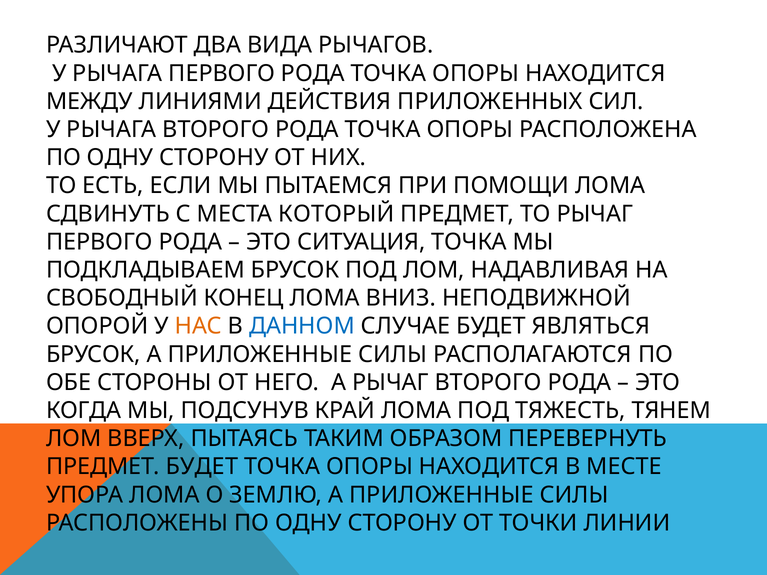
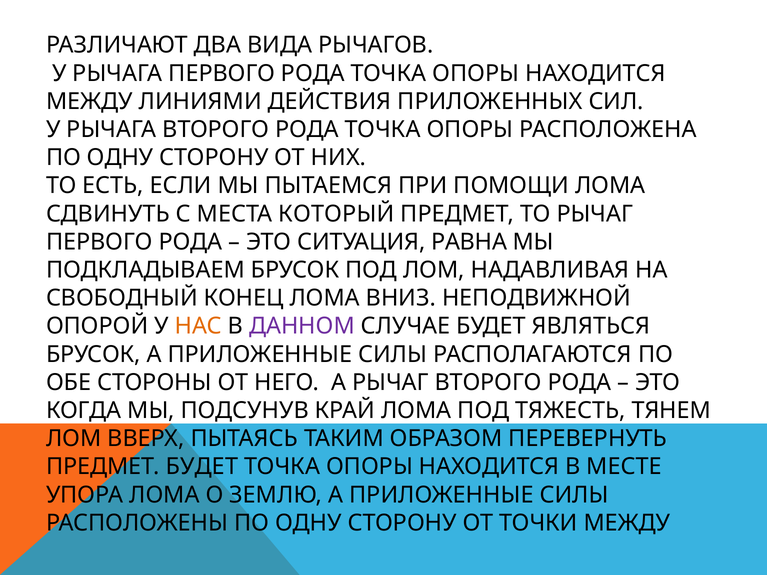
СИТУАЦИЯ ТОЧКА: ТОЧКА -> РАВНА (469, 242)
ДАННОМ colour: blue -> purple (302, 326)
ТОЧКИ ЛИНИИ: ЛИНИИ -> МЕЖДУ (627, 523)
